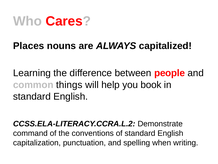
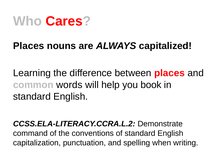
between people: people -> places (169, 73)
things: things -> words (69, 85)
